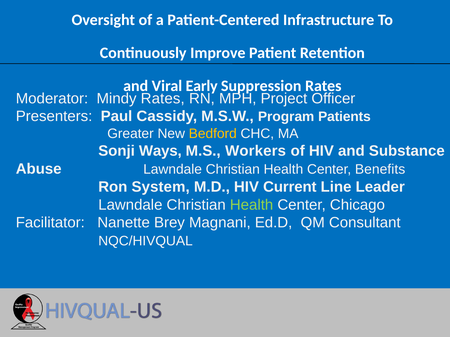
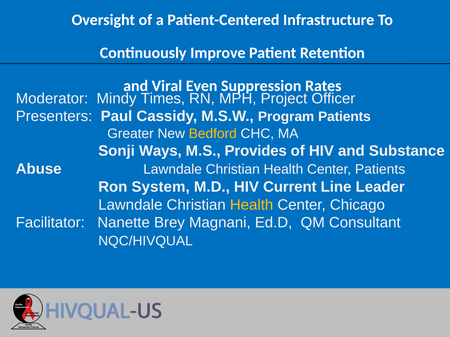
Early: Early -> Even (202, 86)
Mindy Rates: Rates -> Times (163, 99)
Workers: Workers -> Provides (256, 151)
Center Benefits: Benefits -> Patients (380, 169)
Health colour: light green -> yellow (252, 205)
